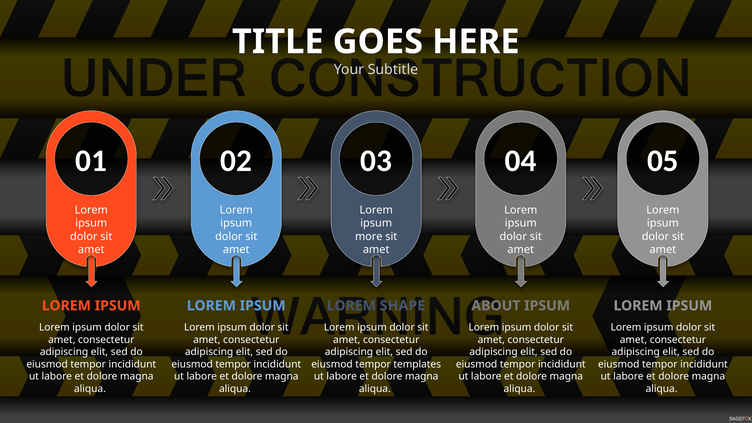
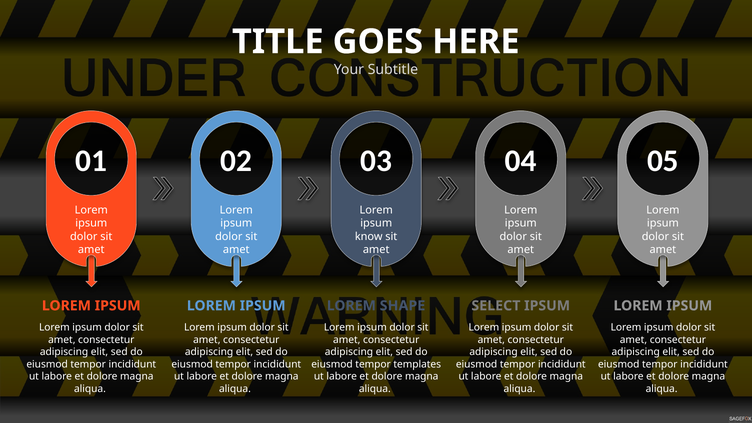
more: more -> know (369, 236)
ABOUT: ABOUT -> SELECT (496, 306)
